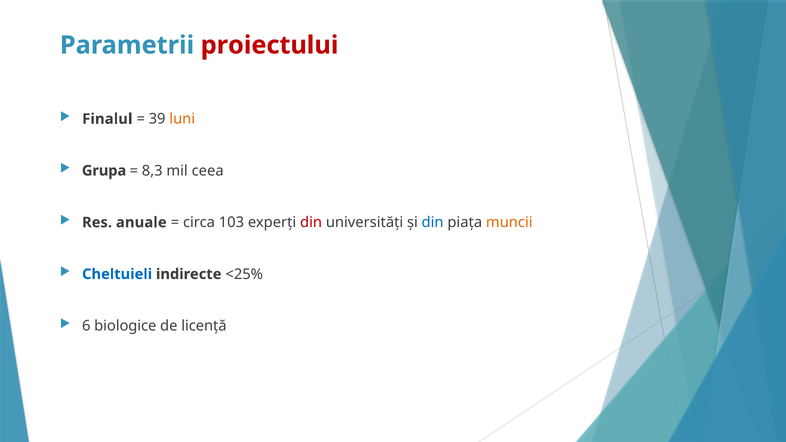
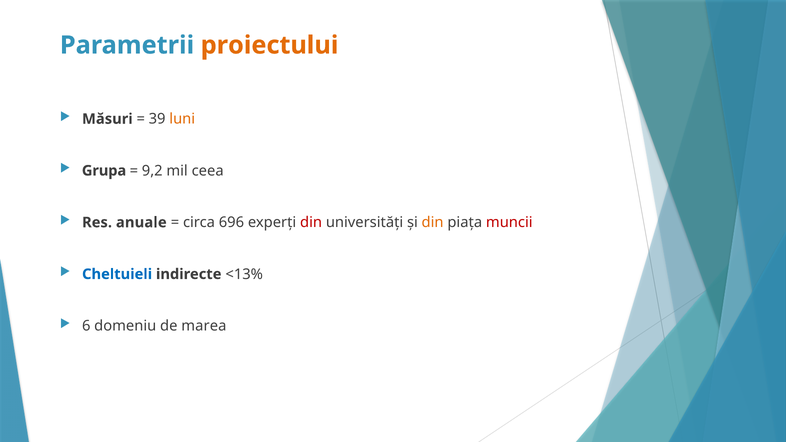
proiectului colour: red -> orange (270, 45)
Finalul: Finalul -> Măsuri (107, 119)
8,3: 8,3 -> 9,2 (152, 171)
103: 103 -> 696 (231, 222)
din colour: blue -> orange (433, 222)
muncii colour: orange -> red (509, 222)
<25%: <25% -> <13% (244, 274)
biologice: biologice -> domeniu (125, 326)
licență: licență -> marea (204, 326)
